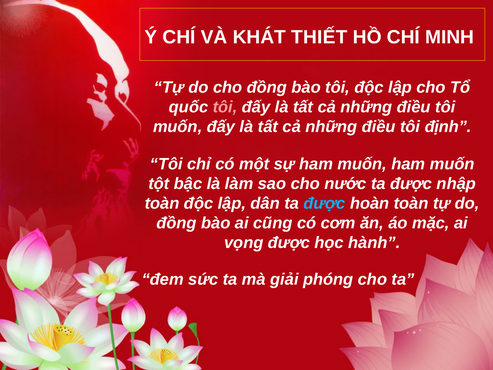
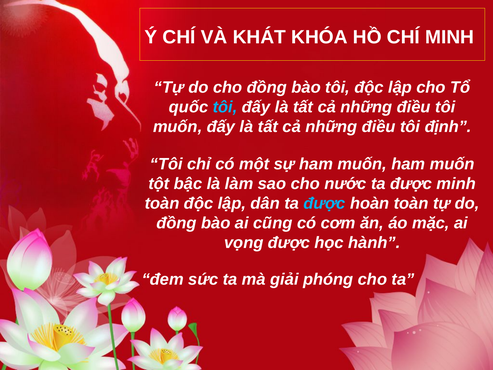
THIẾT: THIẾT -> KHÓA (319, 37)
tôi colour: pink -> light blue (225, 107)
được nhập: nhập -> minh (456, 184)
